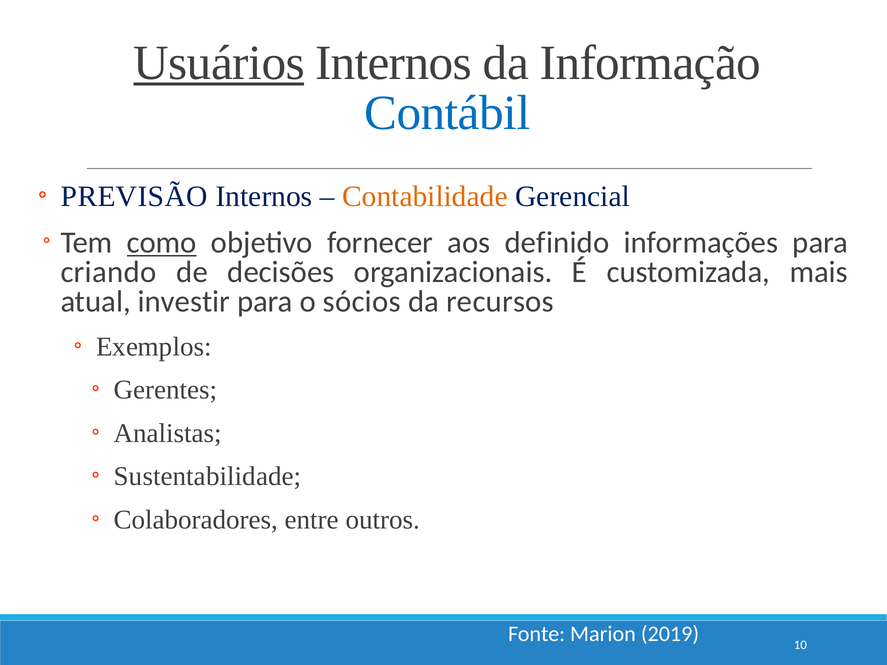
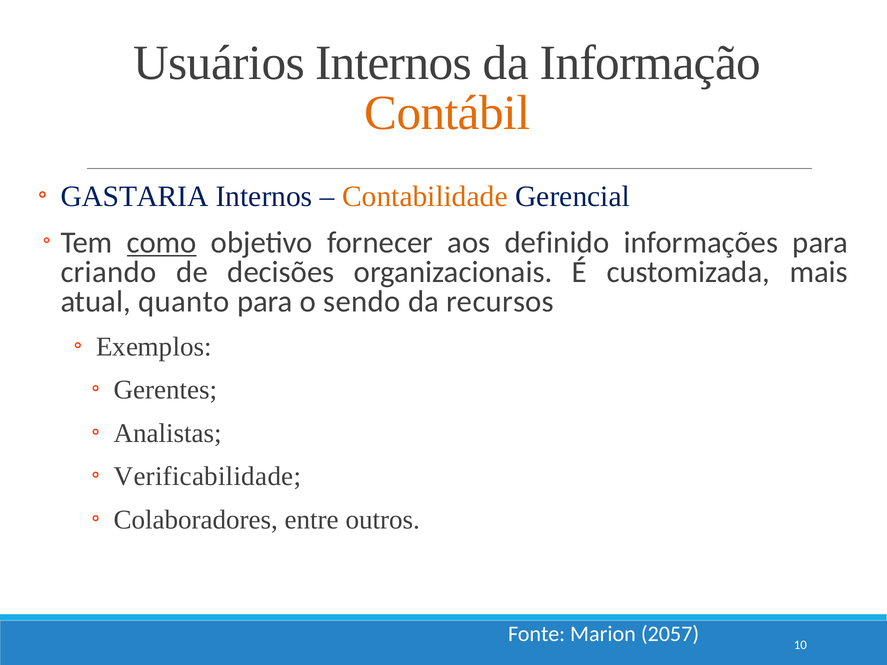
Usuários underline: present -> none (219, 63)
Contábil colour: blue -> orange (447, 113)
PREVISÃO: PREVISÃO -> GASTARIA (134, 196)
investir: investir -> quanto (184, 302)
sócios: sócios -> sendo (362, 302)
Sustentabilidade: Sustentabilidade -> Verificabilidade (207, 477)
2019: 2019 -> 2057 (670, 634)
